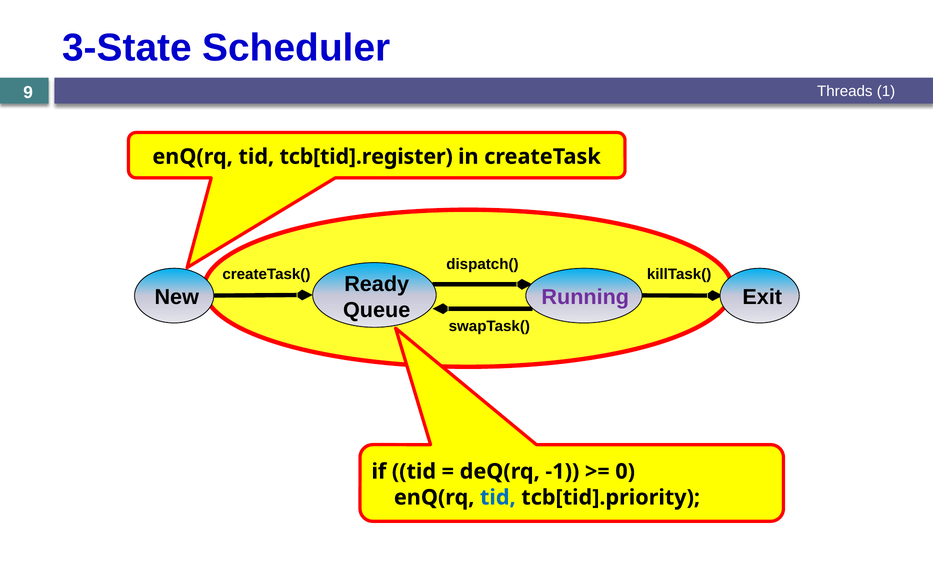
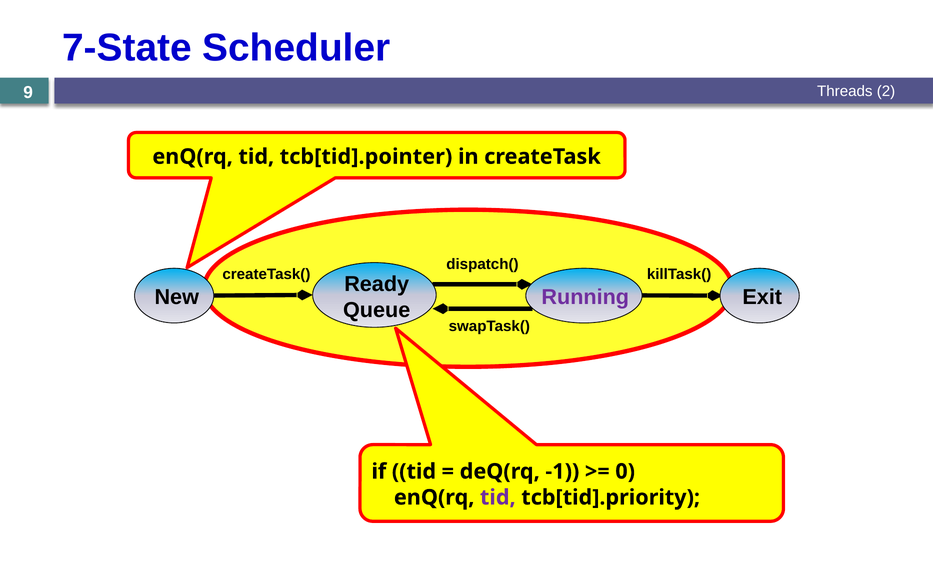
3-State: 3-State -> 7-State (127, 48)
1: 1 -> 2 (886, 91)
tcb[tid].register: tcb[tid].register -> tcb[tid].pointer (366, 157)
tid colour: blue -> purple (498, 498)
